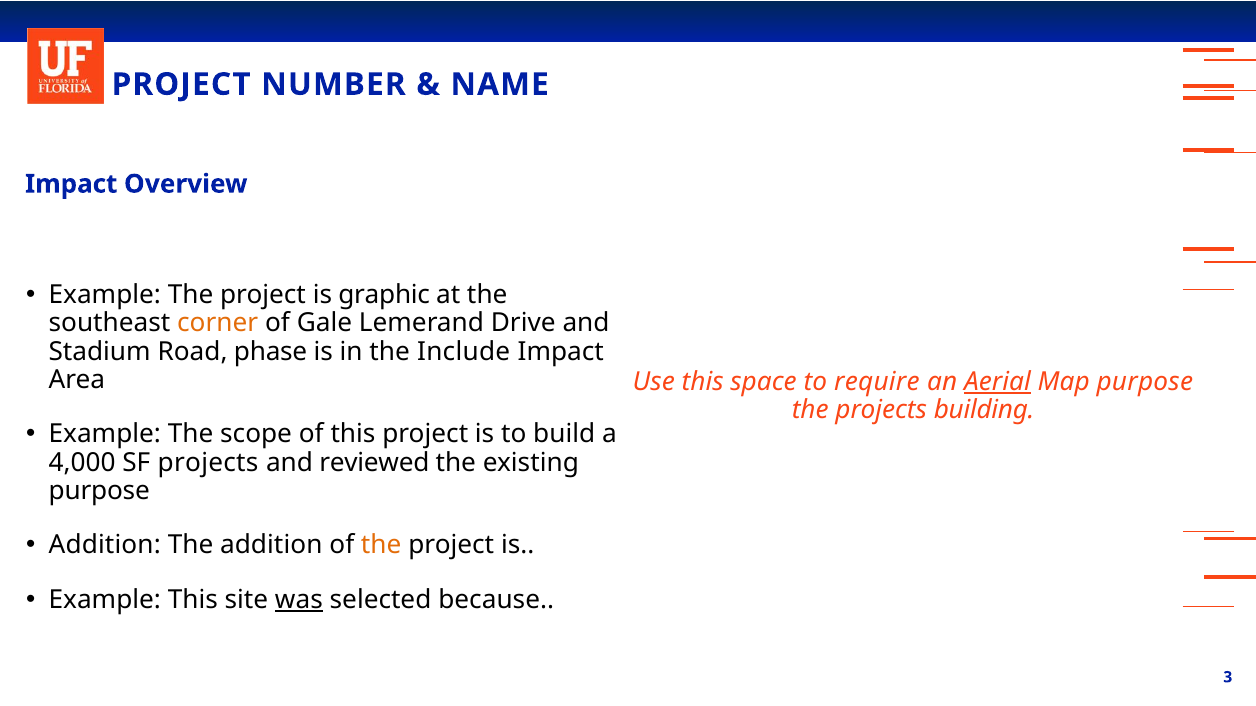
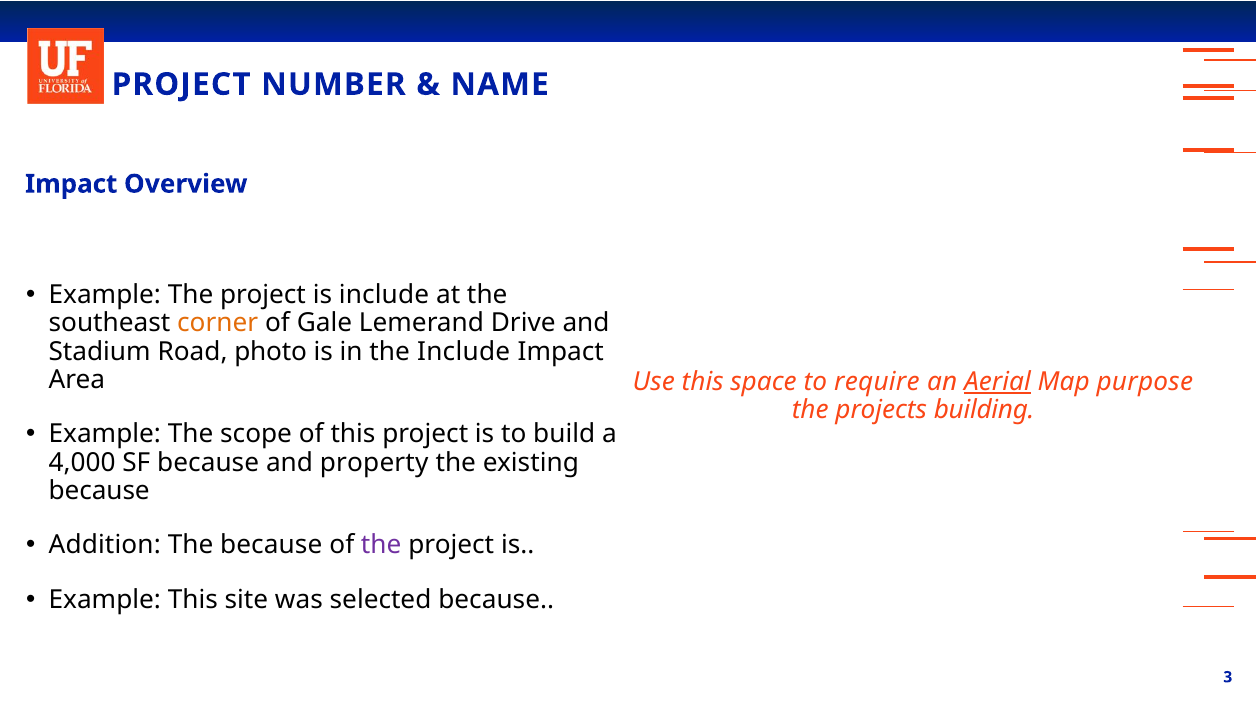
is graphic: graphic -> include (384, 295)
phase: phase -> photo (271, 352)
SF projects: projects -> because (208, 463)
reviewed: reviewed -> property (374, 463)
purpose: purpose -> because (99, 491)
The addition: addition -> because (271, 545)
the colour: orange -> purple (381, 545)
was underline: present -> none (299, 600)
